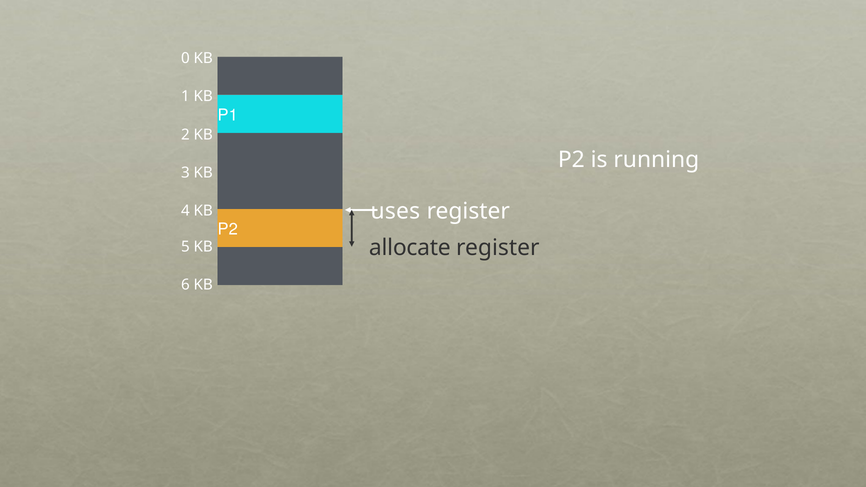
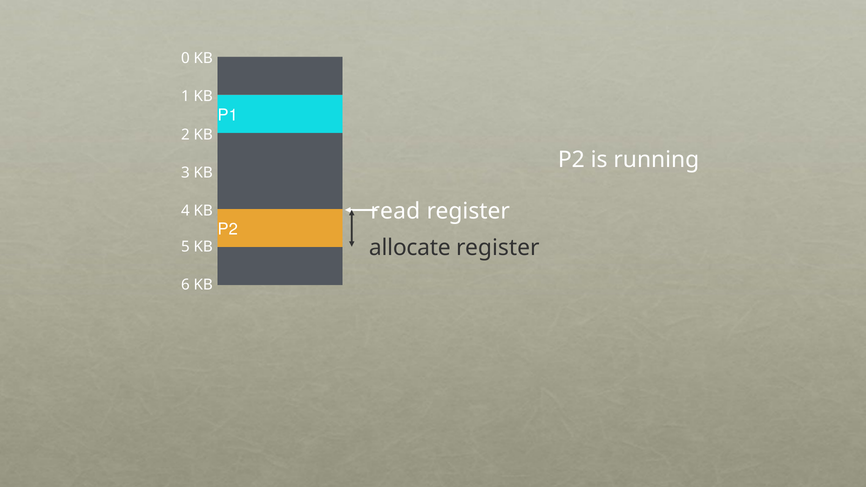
uses: uses -> read (395, 211)
